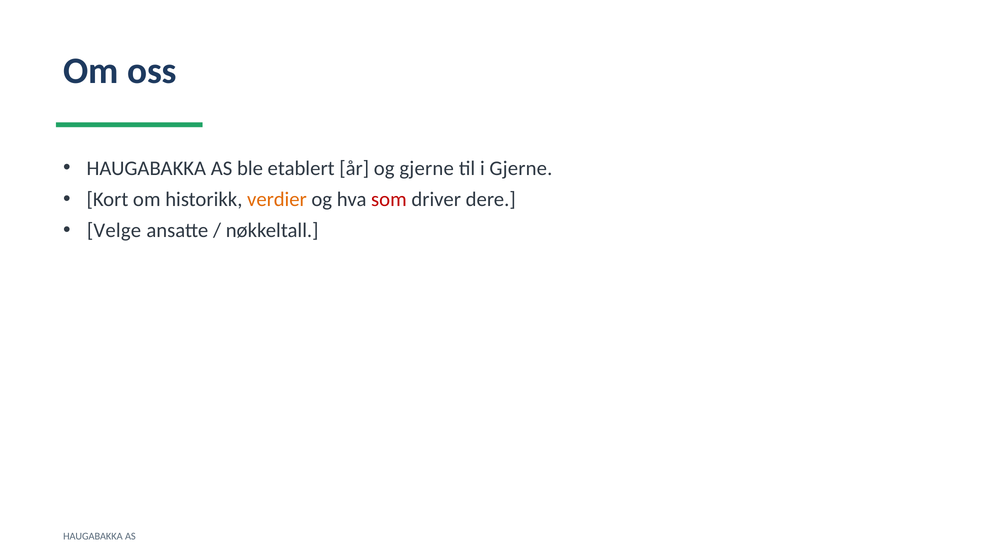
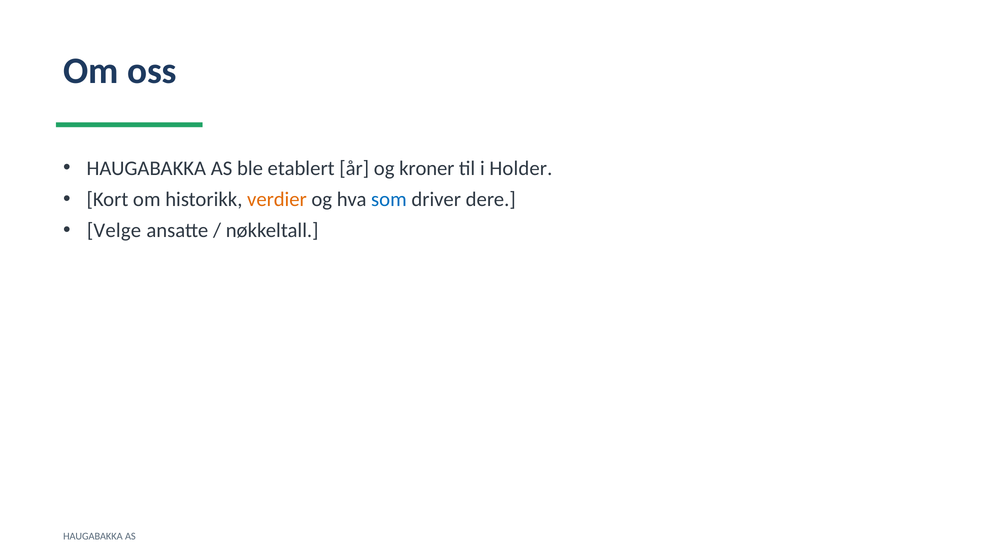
og gjerne: gjerne -> kroner (427, 168)
i Gjerne: Gjerne -> Holder (521, 168)
som colour: red -> blue (389, 199)
